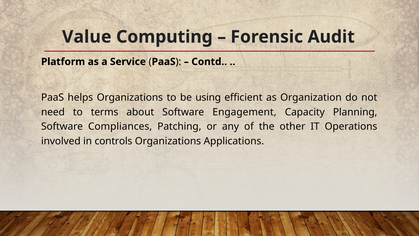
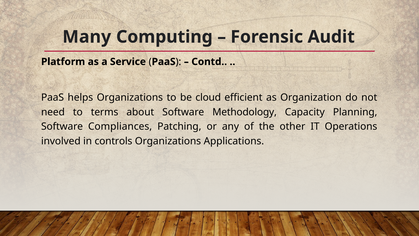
Value: Value -> Many (87, 37)
using: using -> cloud (208, 97)
Engagement: Engagement -> Methodology (245, 112)
